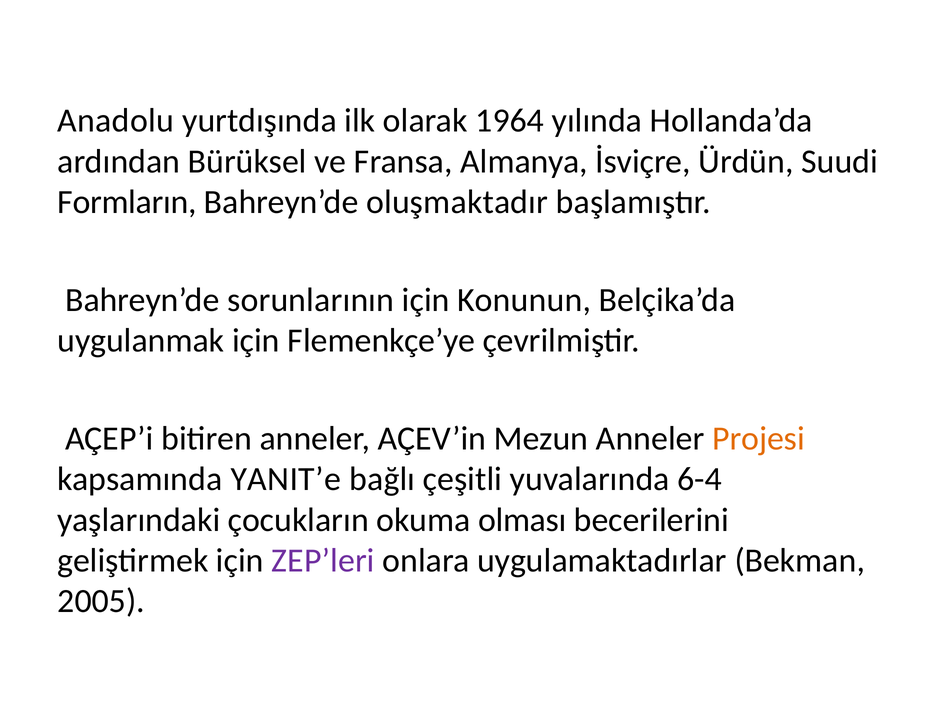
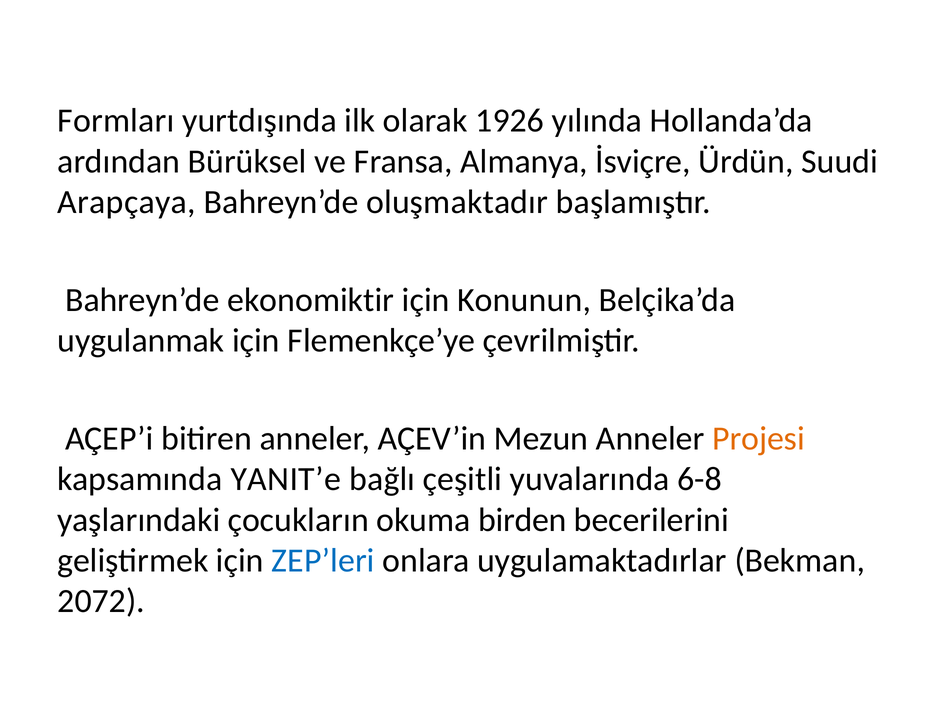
Anadolu: Anadolu -> Formları (116, 121)
1964: 1964 -> 1926 (510, 121)
Formların: Formların -> Arapçaya (127, 202)
sorunlarının: sorunlarının -> ekonomiktir (311, 300)
6-4: 6-4 -> 6-8 (700, 479)
olması: olması -> birden (522, 520)
ZEP’leri colour: purple -> blue (323, 561)
2005: 2005 -> 2072 (101, 601)
